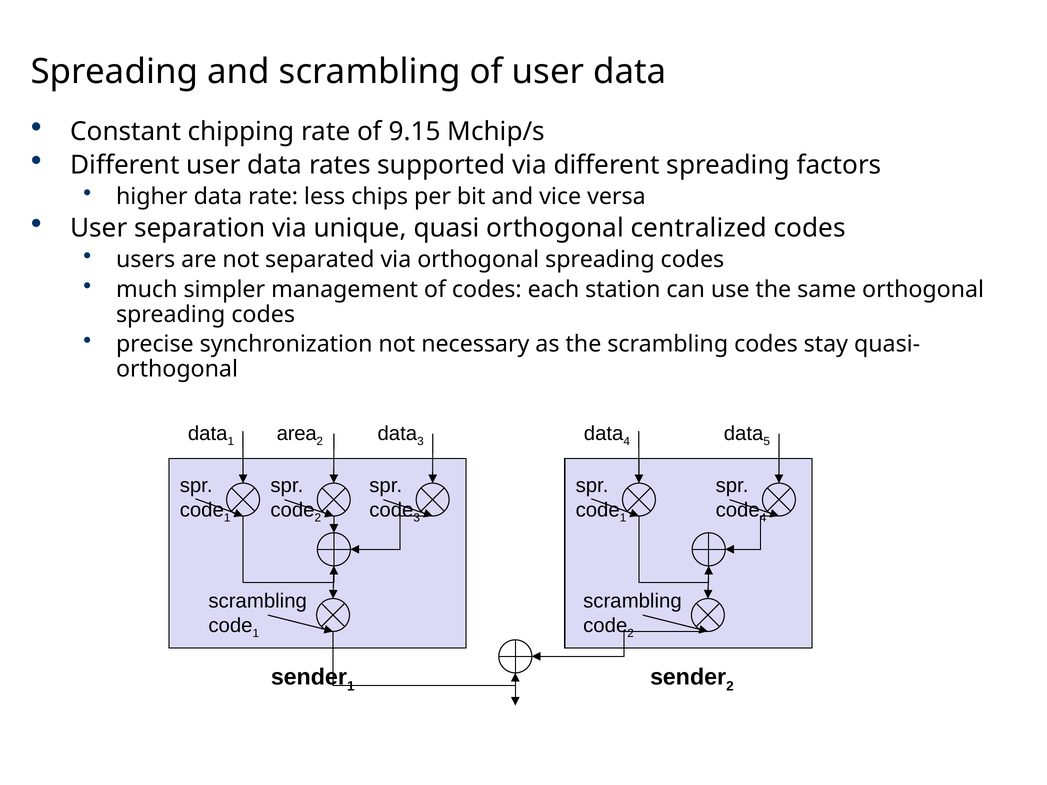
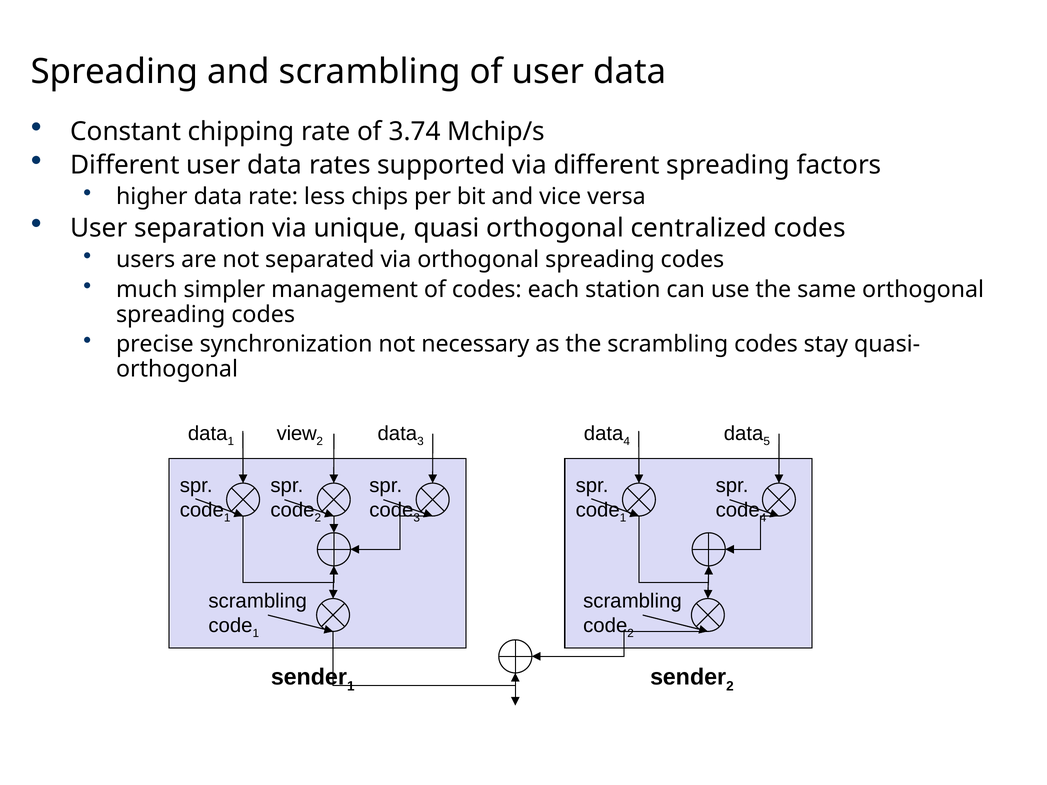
9.15: 9.15 -> 3.74 (415, 132)
area: area -> view (297, 434)
